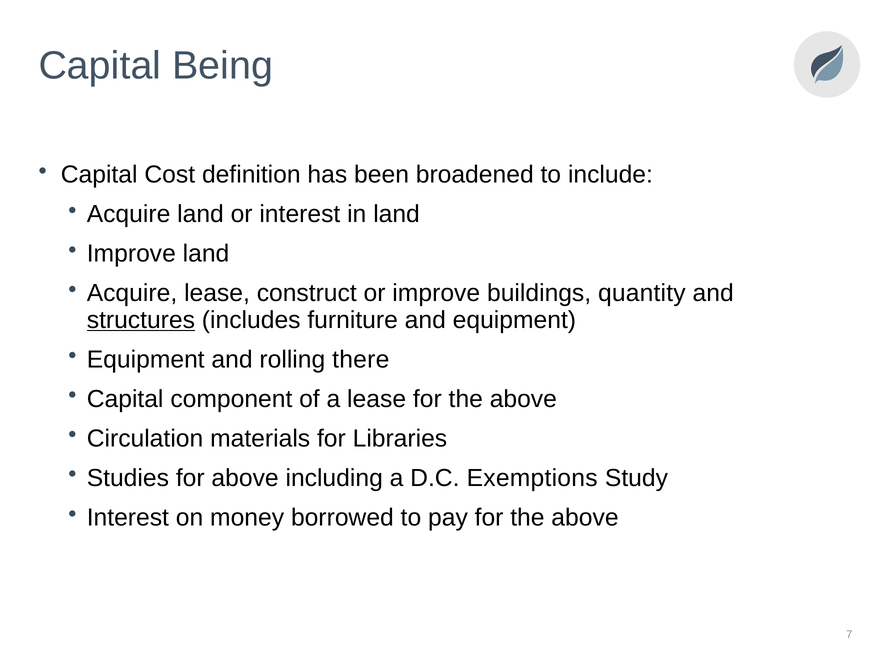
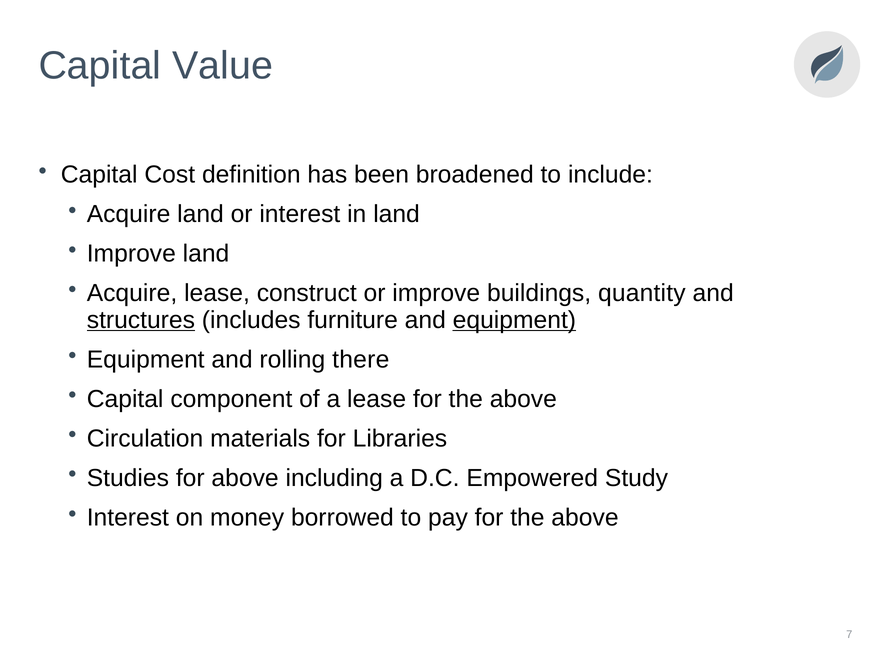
Being: Being -> Value (223, 66)
equipment underline: none -> present (514, 320)
Exemptions: Exemptions -> Empowered (532, 478)
